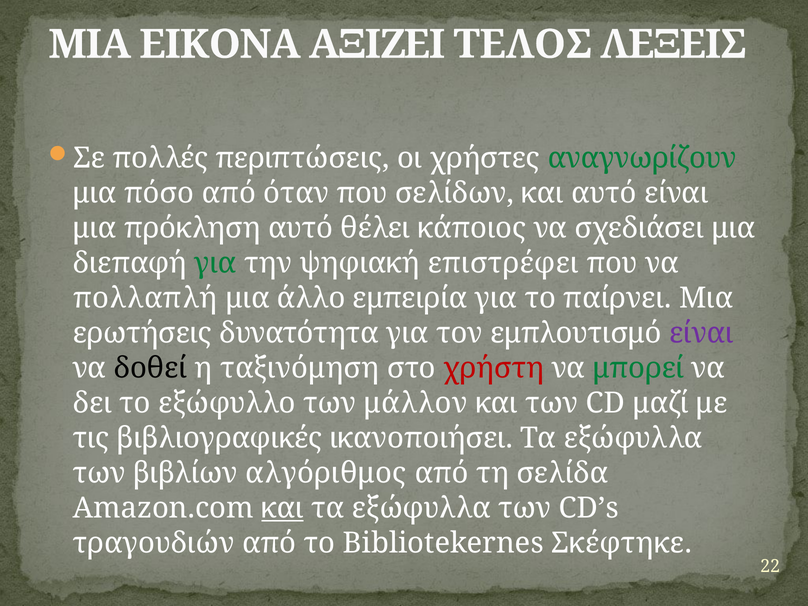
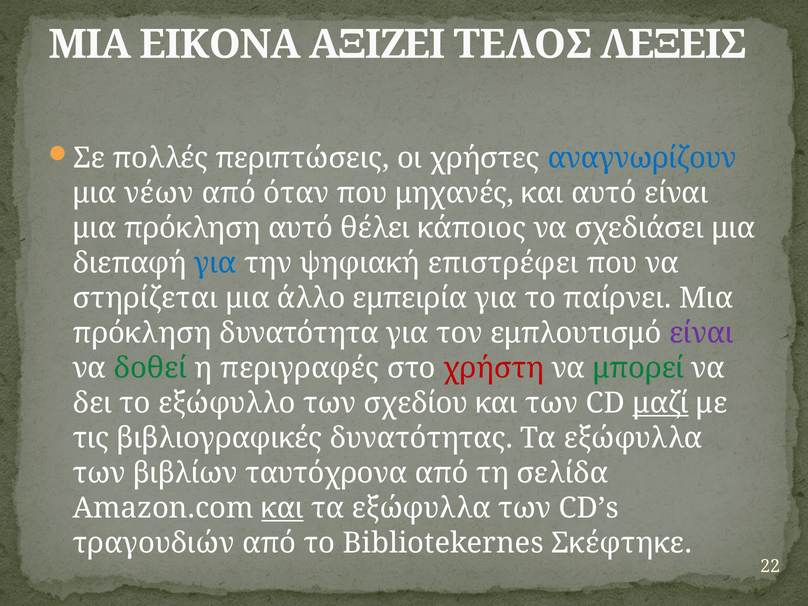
αναγνωρίζουν colour: green -> blue (642, 158)
πόσο: πόσο -> νέων (159, 193)
σελίδων: σελίδων -> μηχανές (455, 193)
για colour: green -> blue (216, 263)
πολλαπλή: πολλαπλή -> στηρίζεται (145, 298)
ερωτήσεις: ερωτήσεις -> πρόκληση (142, 333)
δοθεί colour: black -> green (150, 368)
ταξινόμηση: ταξινόμηση -> περιγραφές (300, 368)
μάλλον: μάλλον -> σχεδίου (416, 403)
μαζί underline: none -> present (661, 403)
ικανοποιήσει: ικανοποιήσει -> δυνατότητας (421, 438)
αλγόριθμος: αλγόριθμος -> ταυτόχρονα (326, 473)
